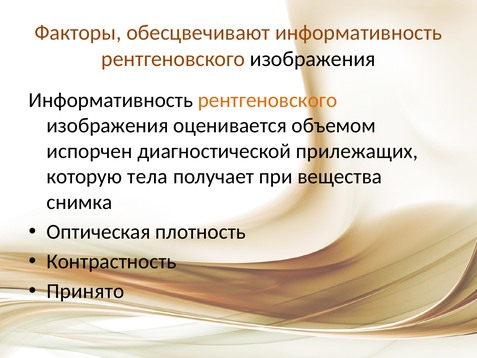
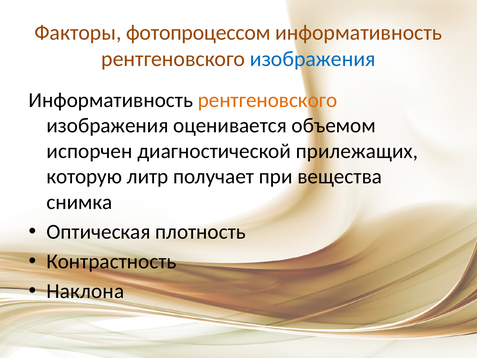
обесцвечивают: обесцвечивают -> фотопроцессом (198, 33)
изображения colour: black -> blue (313, 59)
тела: тела -> литр (148, 176)
Принято: Принято -> Наклона (85, 291)
